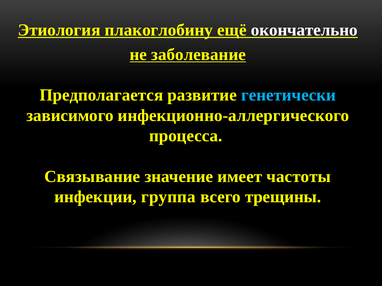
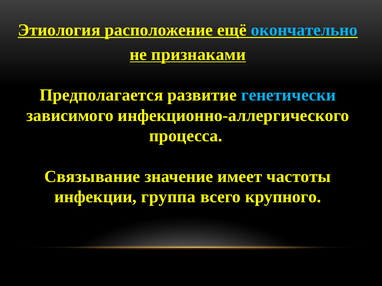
плакоглобину: плакоглобину -> расположение (159, 30)
окончательно colour: white -> light blue (304, 30)
заболевание: заболевание -> признаками (199, 55)
трещины: трещины -> крупного (283, 197)
